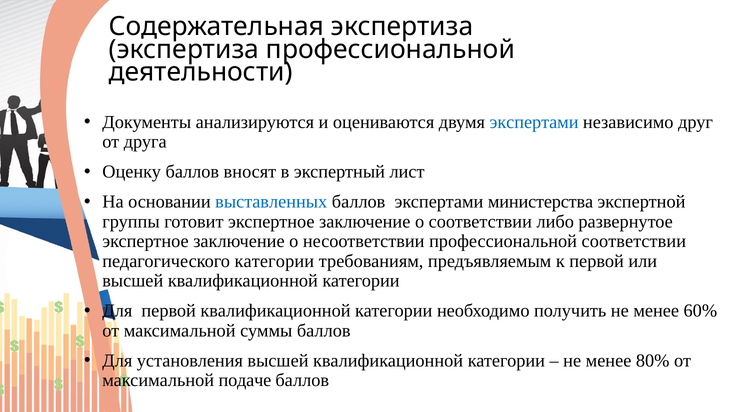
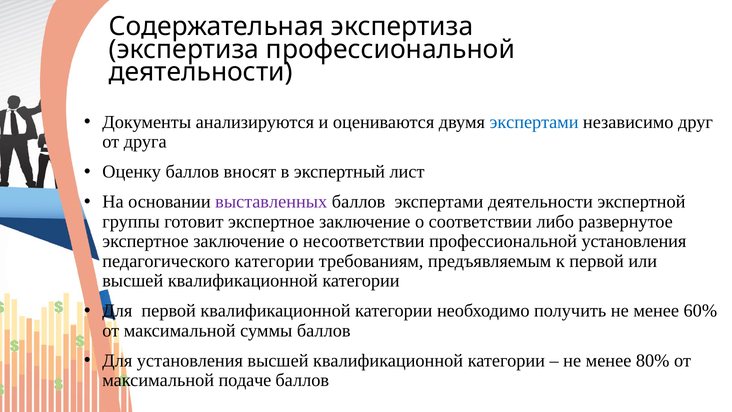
выставленных colour: blue -> purple (271, 202)
экспертами министерства: министерства -> деятельности (540, 202)
профессиональной соответствии: соответствии -> установления (634, 241)
